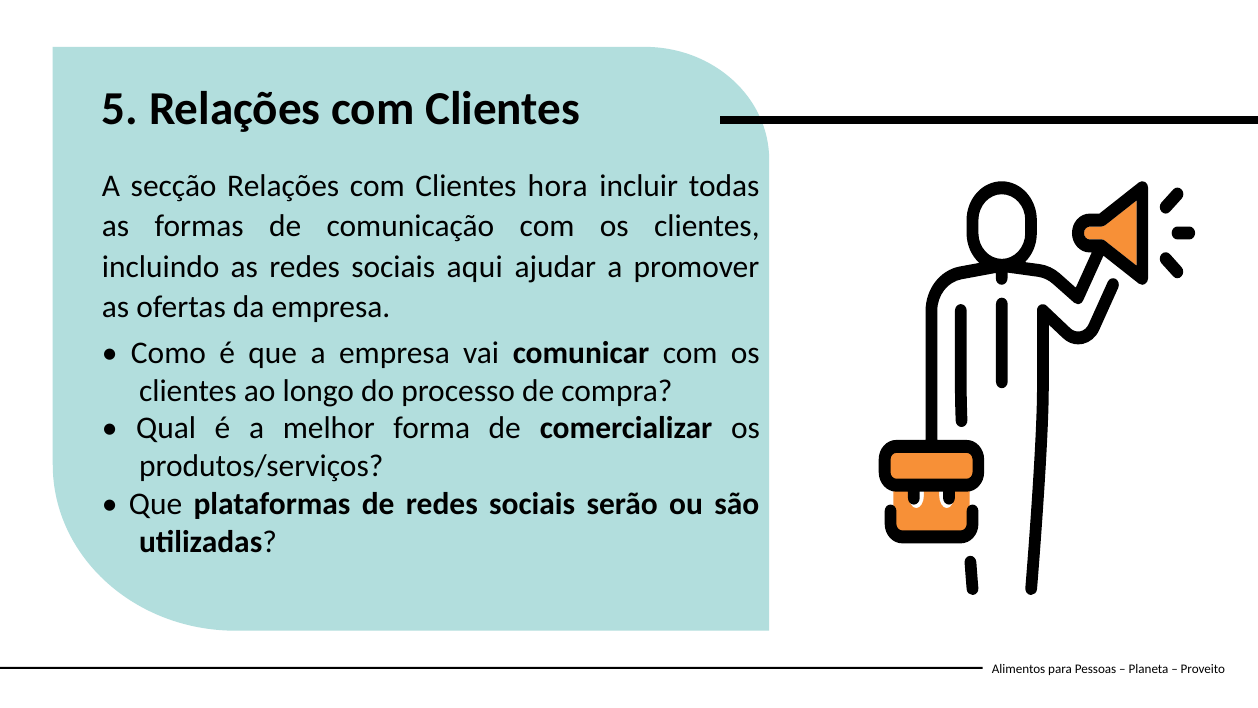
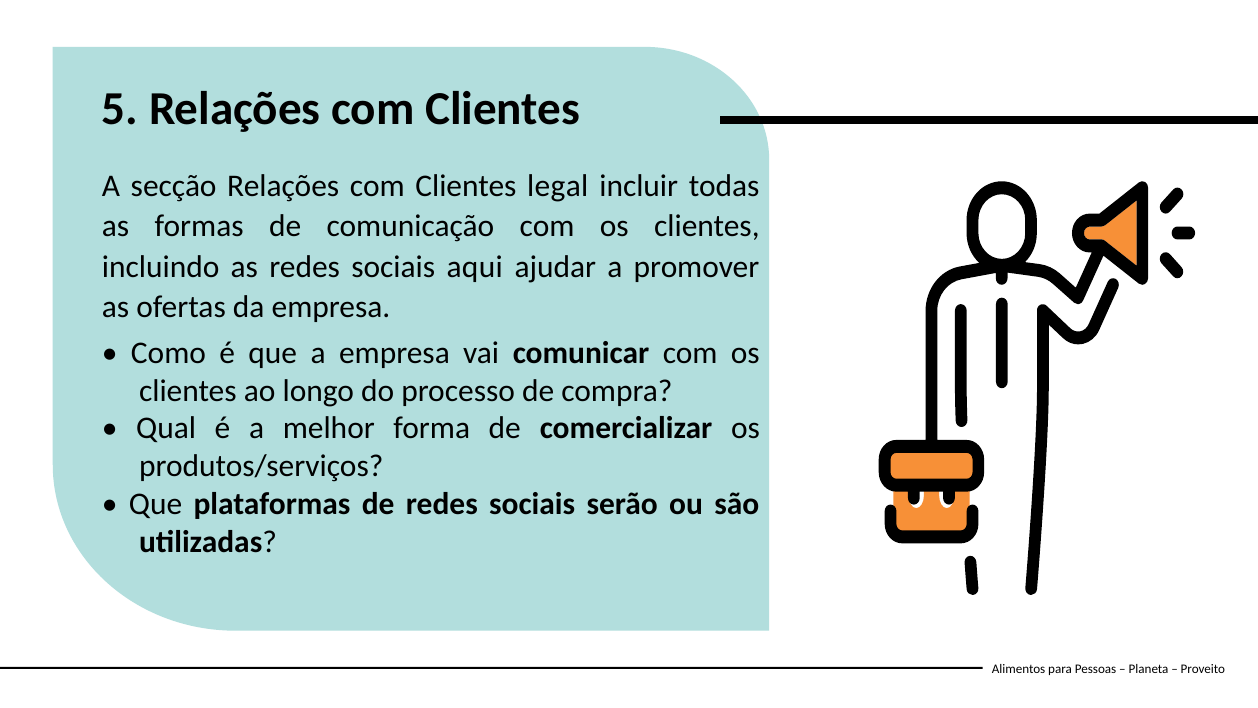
hora: hora -> legal (558, 186)
